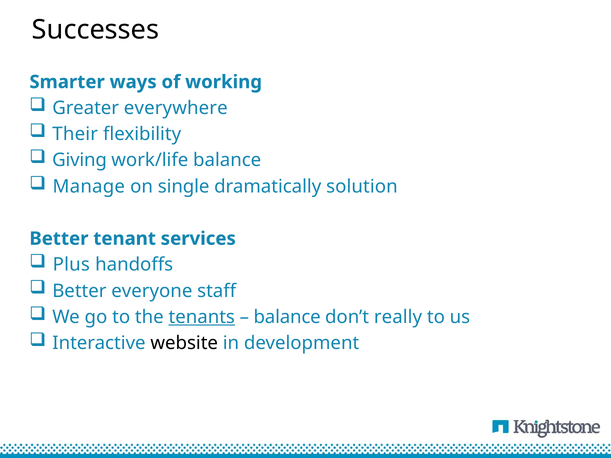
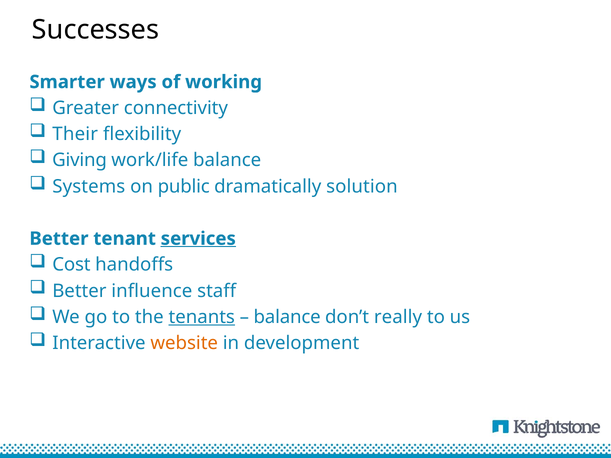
everywhere: everywhere -> connectivity (176, 108)
Manage: Manage -> Systems (89, 187)
single: single -> public (184, 187)
services underline: none -> present (198, 239)
Plus: Plus -> Cost (71, 265)
everyone: everyone -> influence (152, 291)
website colour: black -> orange (184, 343)
